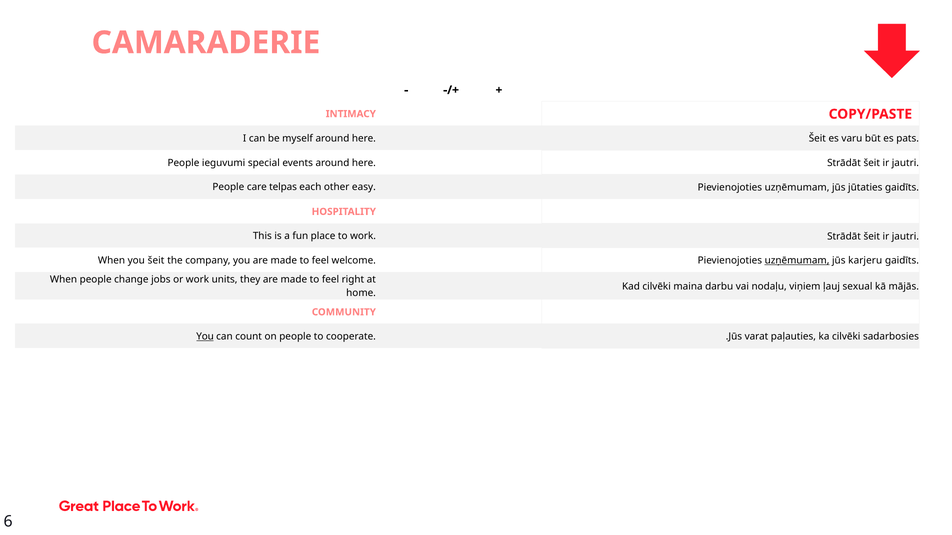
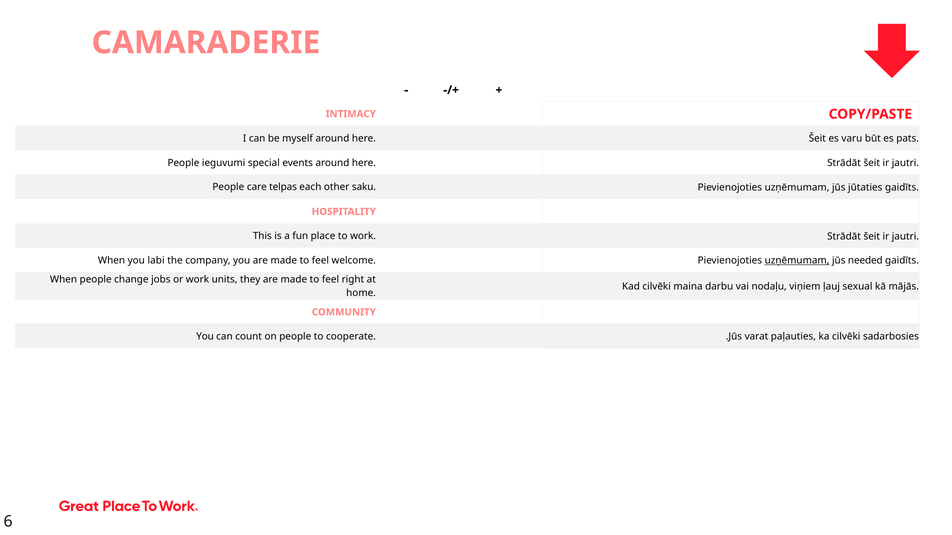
easy: easy -> saku (364, 187)
you šeit: šeit -> labi (156, 261)
karjeru: karjeru -> needed (865, 261)
You underline: present -> none (205, 337)
